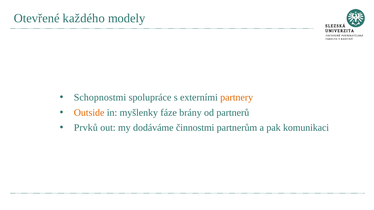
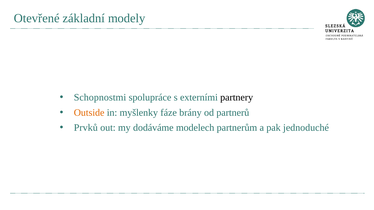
každého: každého -> základní (84, 18)
partnery colour: orange -> black (237, 98)
činnostmi: činnostmi -> modelech (195, 128)
komunikaci: komunikaci -> jednoduché (306, 128)
